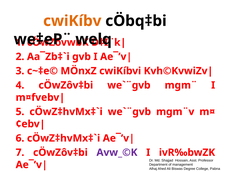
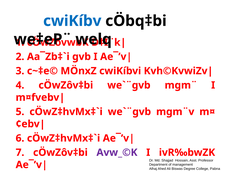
cwiKíbv colour: orange -> blue (72, 21)
